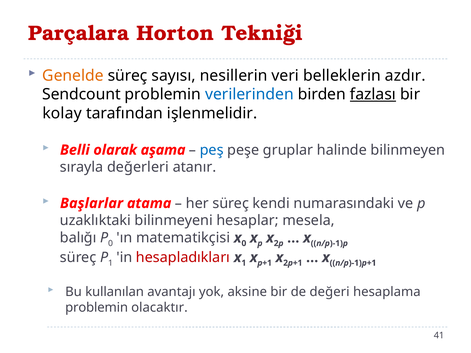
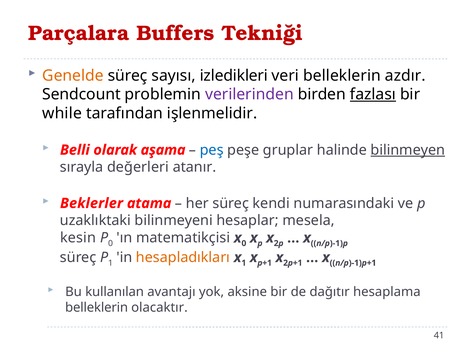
Horton: Horton -> Buffers (175, 33)
nesillerin: nesillerin -> izledikleri (234, 76)
verilerinden colour: blue -> purple (249, 94)
kolay: kolay -> while (62, 113)
bilinmeyen underline: none -> present (408, 150)
Başlarlar: Başlarlar -> Beklerler (92, 203)
balığı: balığı -> kesin (78, 238)
hesapladıkları colour: red -> orange (183, 258)
değeri: değeri -> dağıtır (330, 292)
problemin: problemin -> belleklerin (97, 308)
